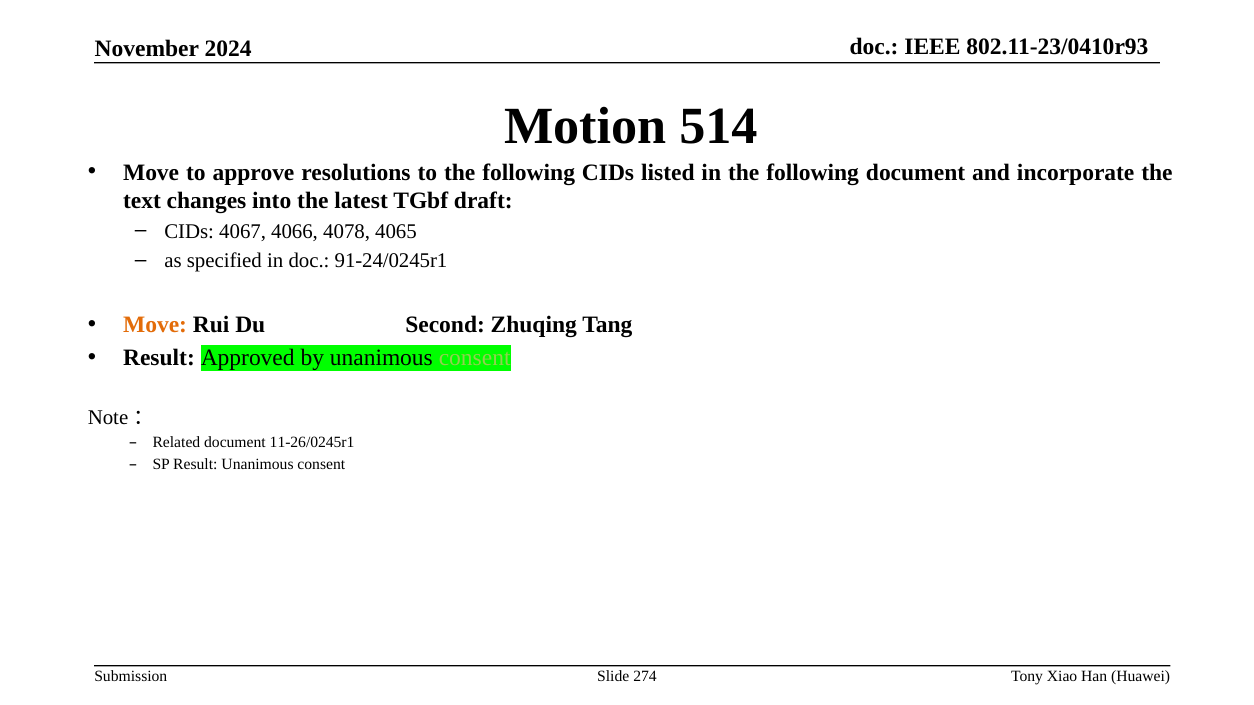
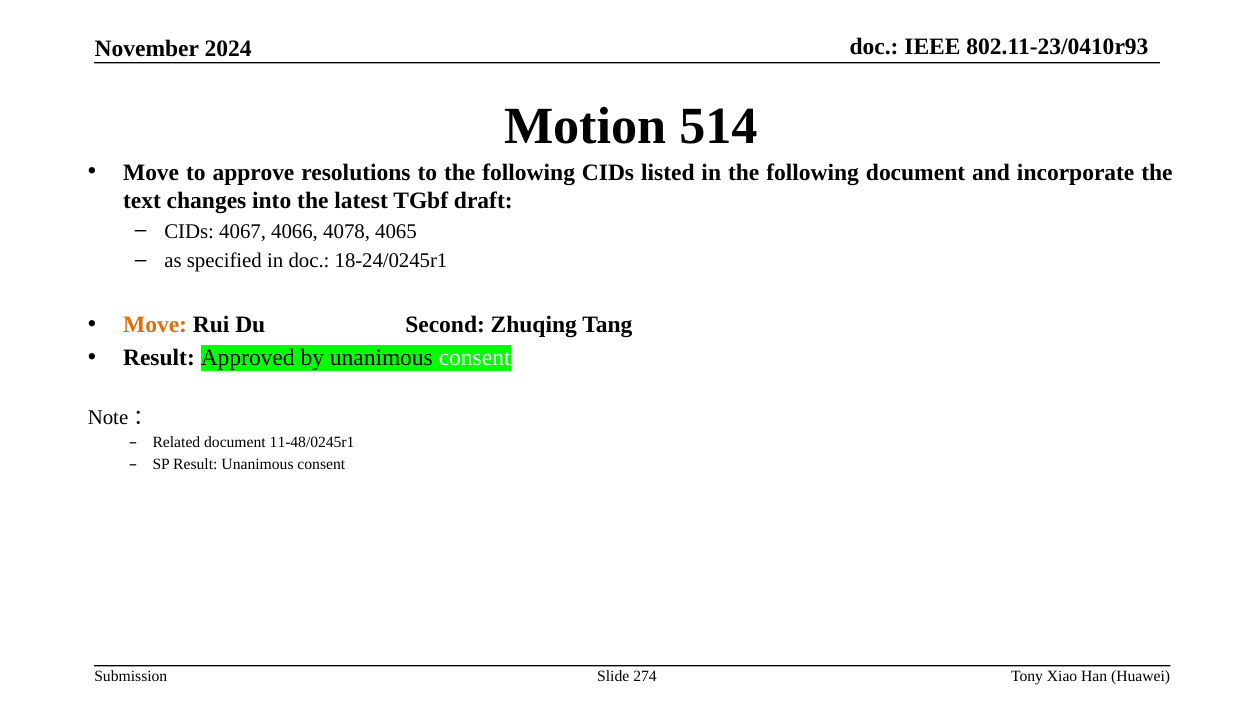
91-24/0245r1: 91-24/0245r1 -> 18-24/0245r1 (391, 261)
consent colour: light green -> white (475, 358)
11-26/0245r1: 11-26/0245r1 -> 11-48/0245r1 (312, 443)
